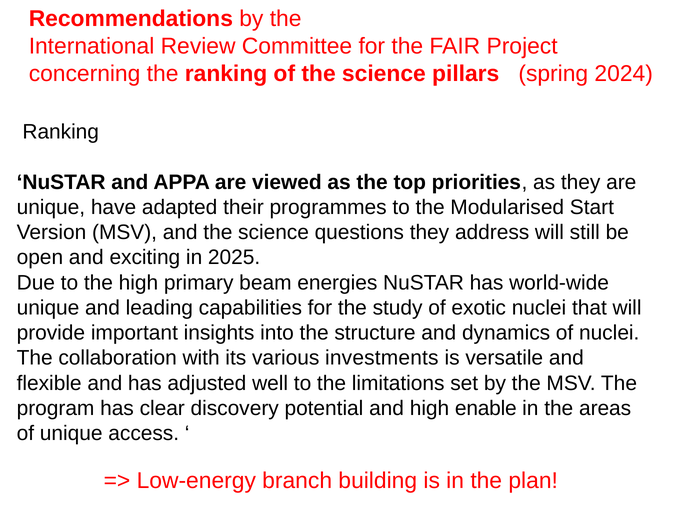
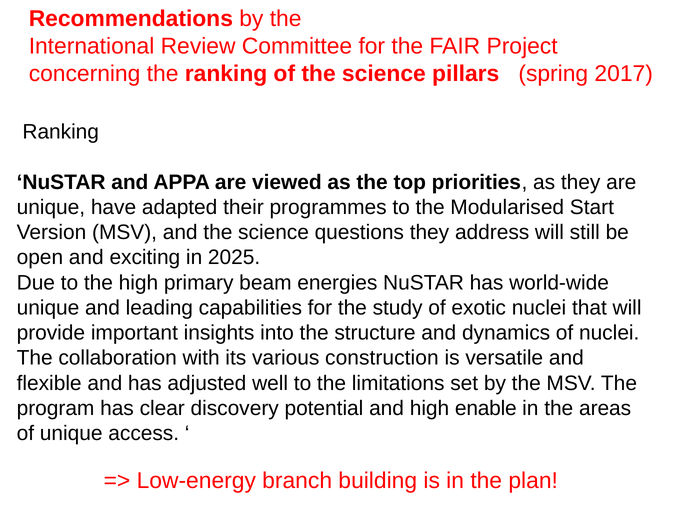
2024: 2024 -> 2017 (624, 73)
investments: investments -> construction (382, 358)
